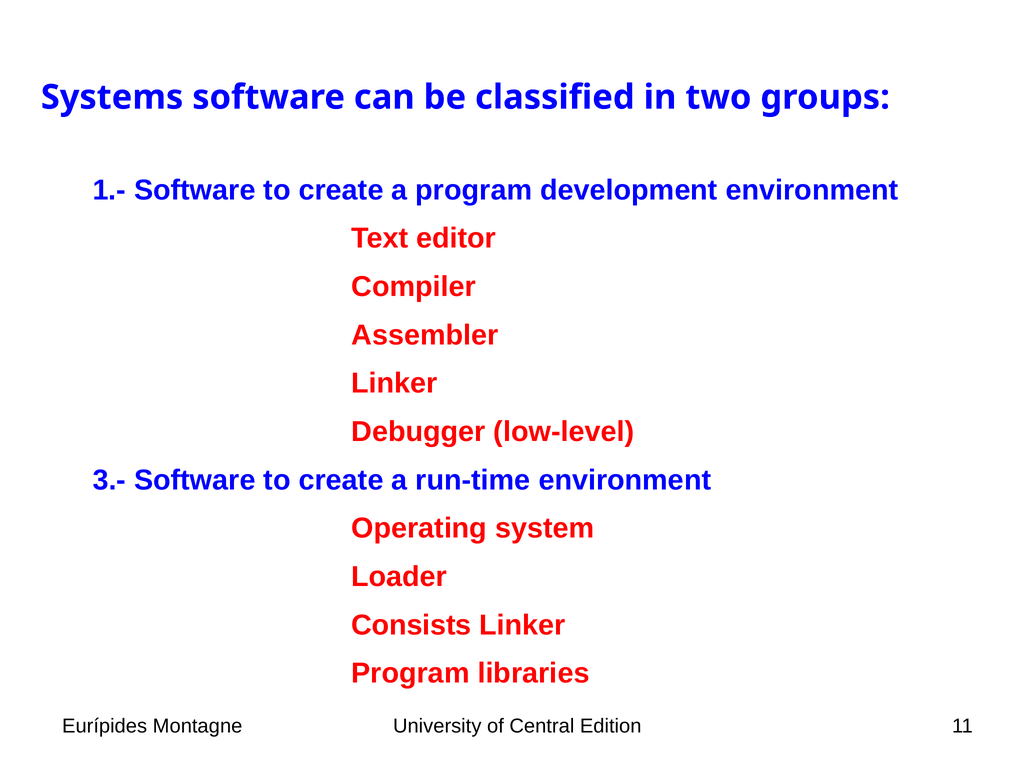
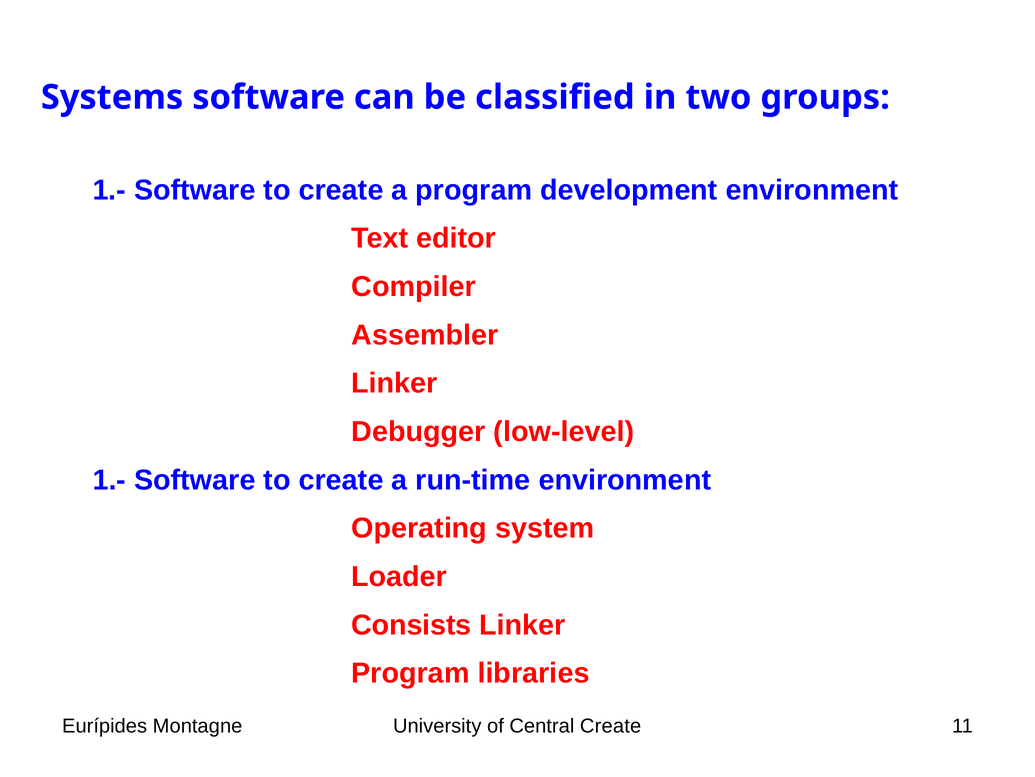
3.-: 3.- -> 1.- (109, 480)
Central Edition: Edition -> Create (611, 726)
